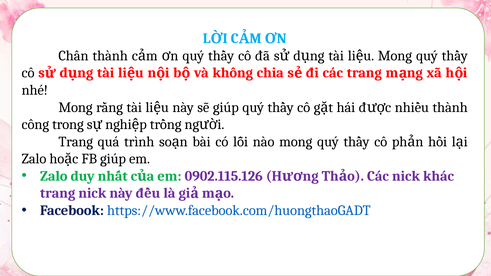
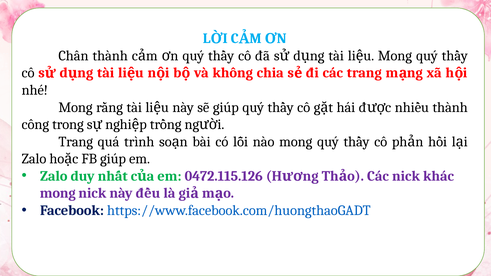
0902.115.126: 0902.115.126 -> 0472.115.126 (224, 176)
trang: trang -> mong (58, 193)
